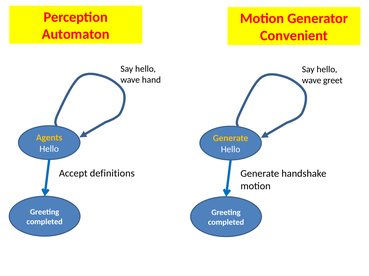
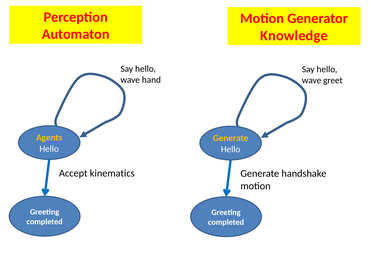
Convenient: Convenient -> Knowledge (294, 36)
definitions: definitions -> kinematics (112, 174)
